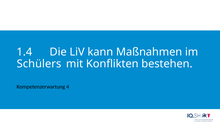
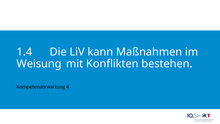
Schülers: Schülers -> Weisung (39, 64)
